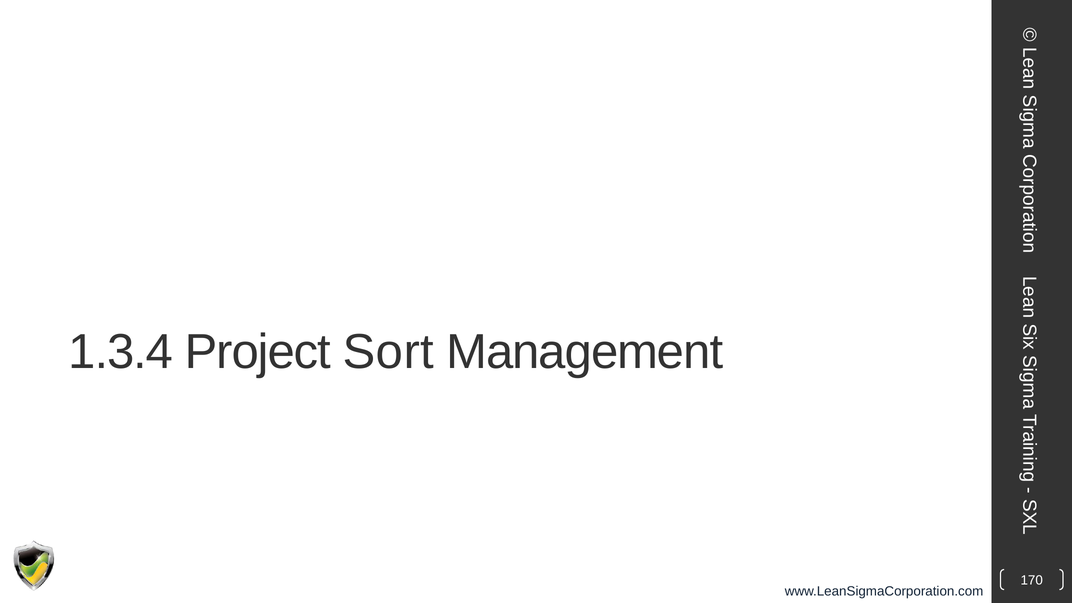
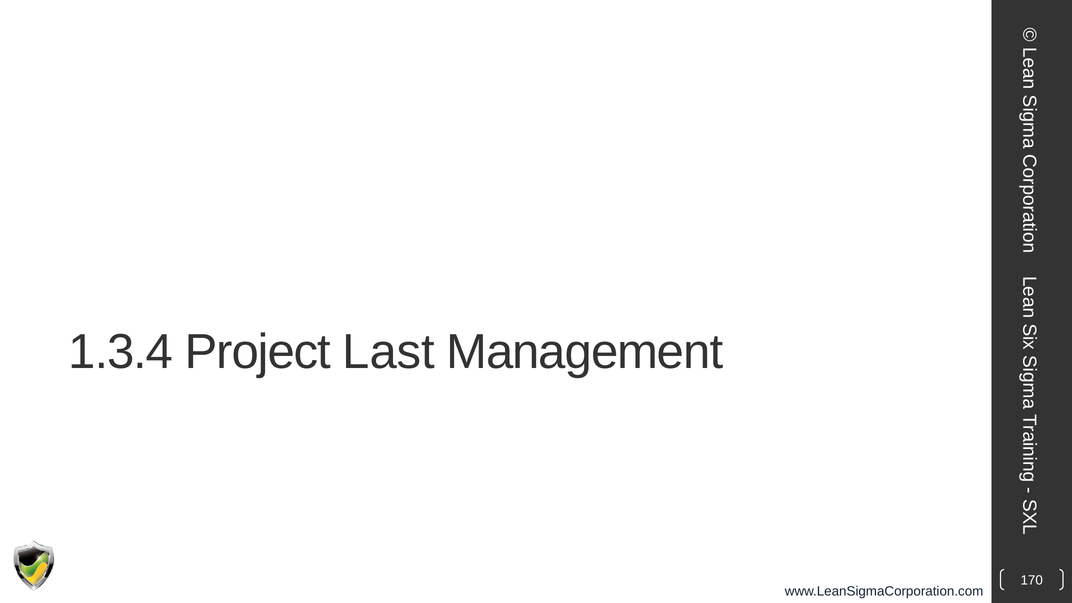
Sort: Sort -> Last (389, 352)
